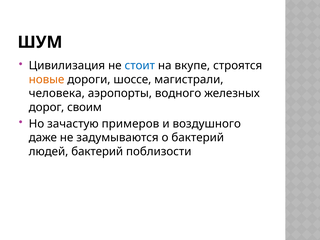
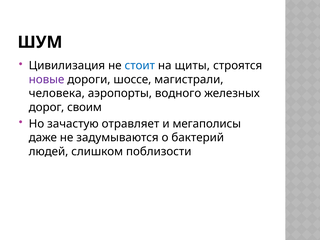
вкупе: вкупе -> щиты (192, 66)
новые colour: orange -> purple (47, 80)
примеров: примеров -> отравляет (130, 124)
воздушного: воздушного -> мегаполисы (207, 124)
людей бактерий: бактерий -> слишком (97, 151)
